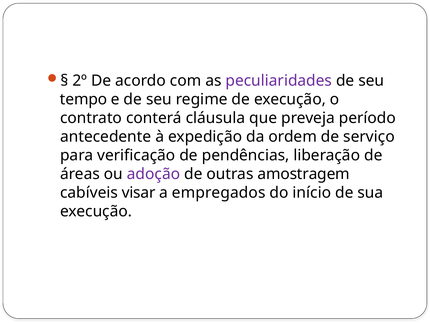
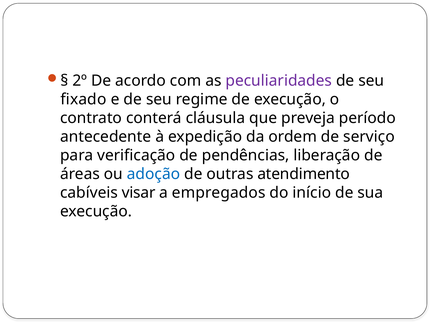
tempo: tempo -> fixado (83, 99)
adoção colour: purple -> blue (154, 174)
amostragem: amostragem -> atendimento (304, 174)
